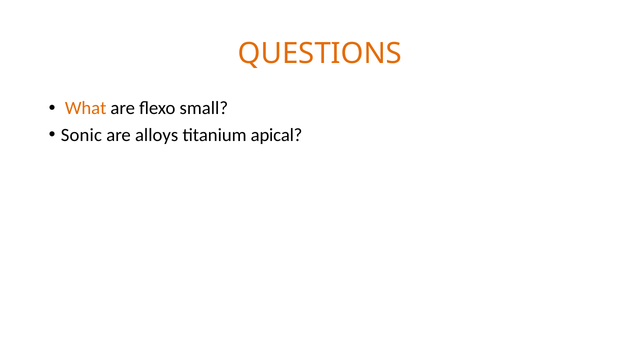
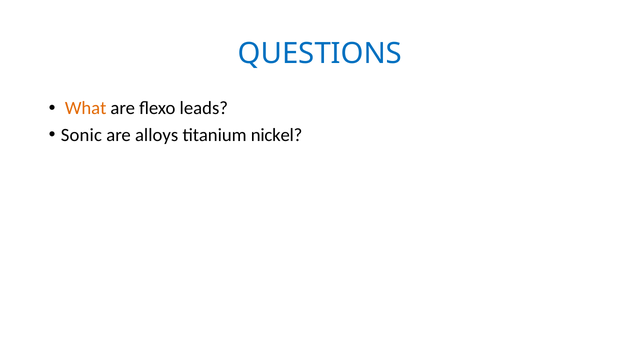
QUESTIONS colour: orange -> blue (320, 54)
small: small -> leads (204, 108)
apical: apical -> nickel (277, 135)
